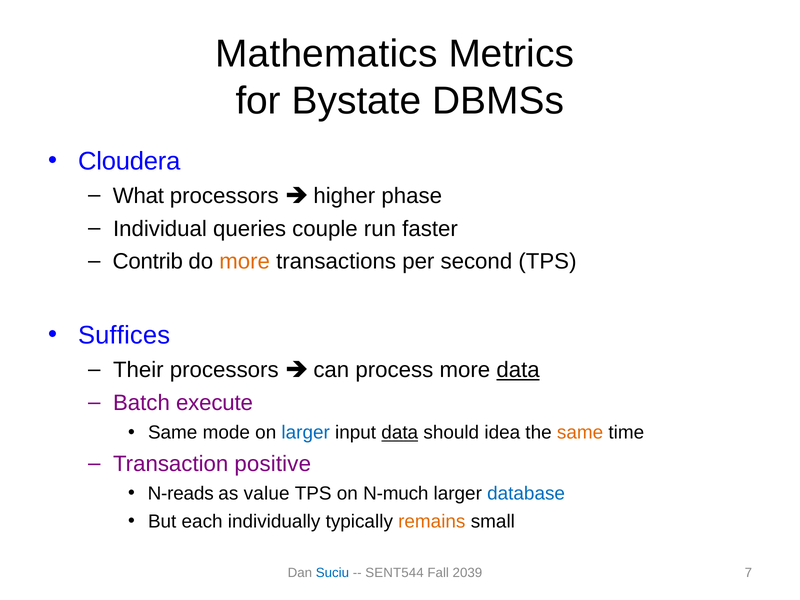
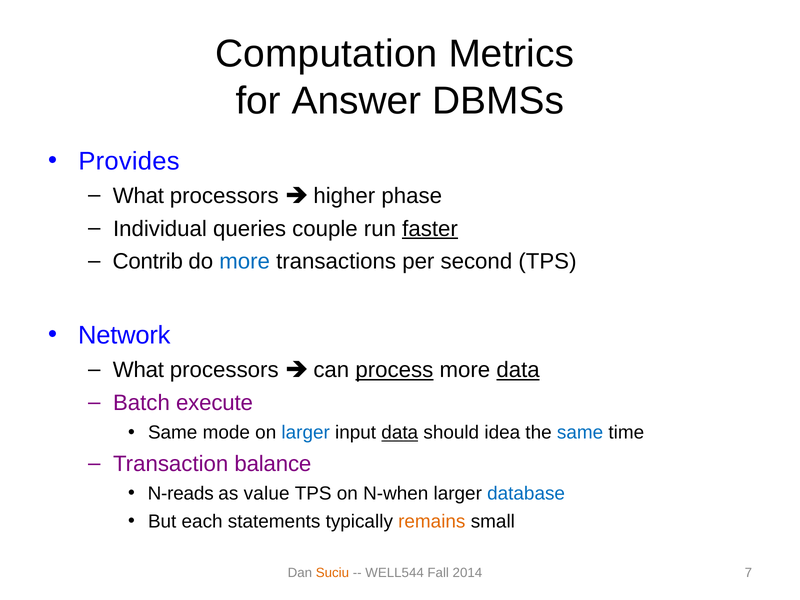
Mathematics: Mathematics -> Computation (326, 54)
Bystate: Bystate -> Answer (357, 101)
Cloudera: Cloudera -> Provides (129, 161)
faster underline: none -> present (430, 229)
more colour: orange -> blue (245, 262)
Suffices: Suffices -> Network (124, 335)
Their: Their -> What (138, 370)
process underline: none -> present (394, 370)
same colour: orange -> blue (580, 433)
positive: positive -> balance (273, 464)
N-much: N-much -> N-when (396, 494)
individually: individually -> statements (274, 522)
Suciu colour: blue -> orange (332, 573)
SENT544: SENT544 -> WELL544 (395, 573)
2039: 2039 -> 2014 (467, 573)
